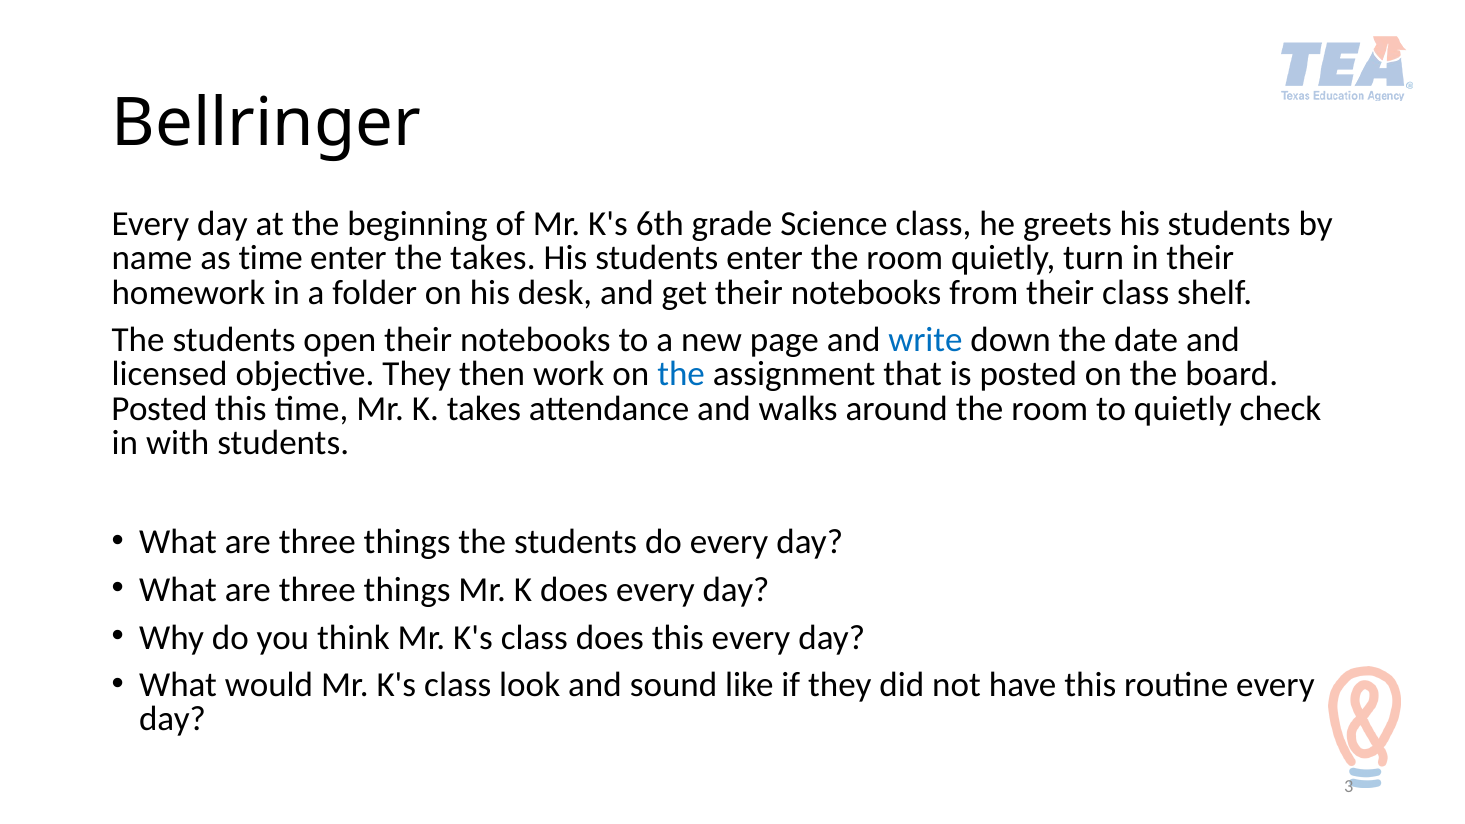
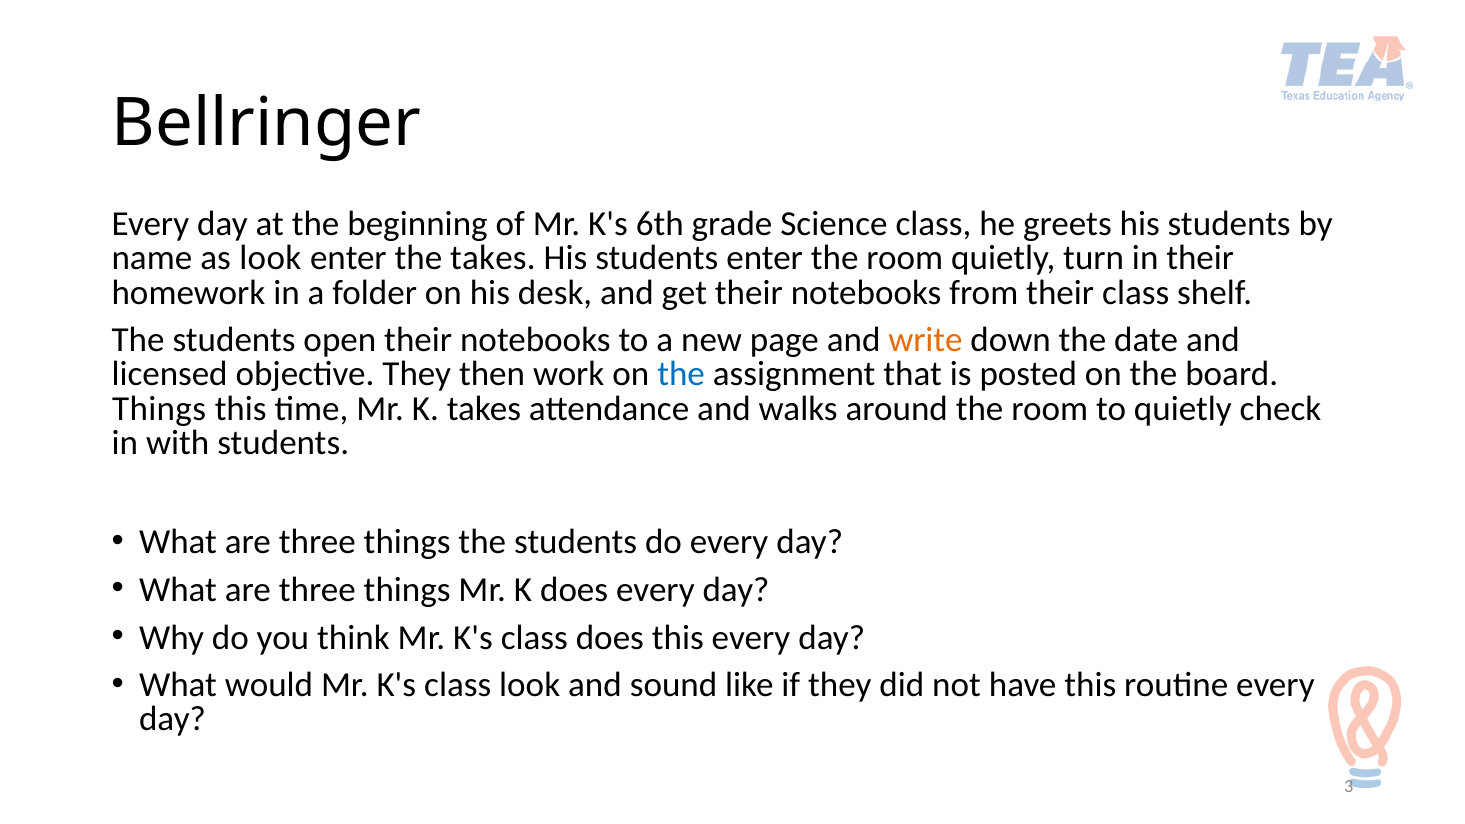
as time: time -> look (270, 258)
write colour: blue -> orange (925, 340)
Posted: Posted -> Things (159, 408)
